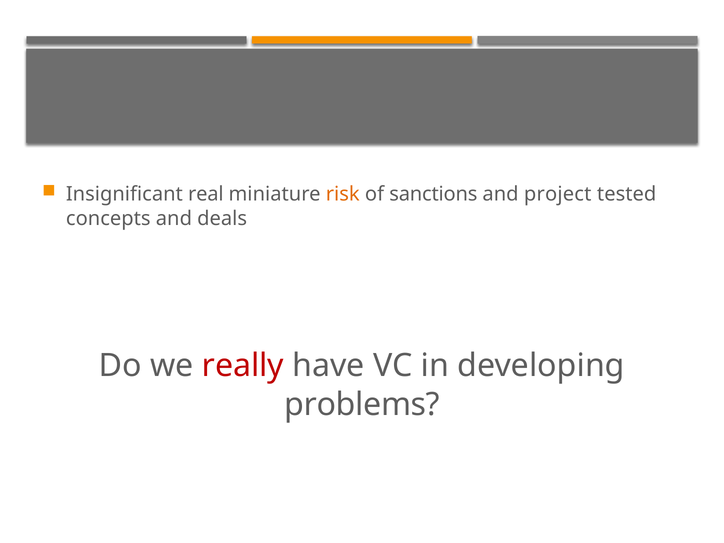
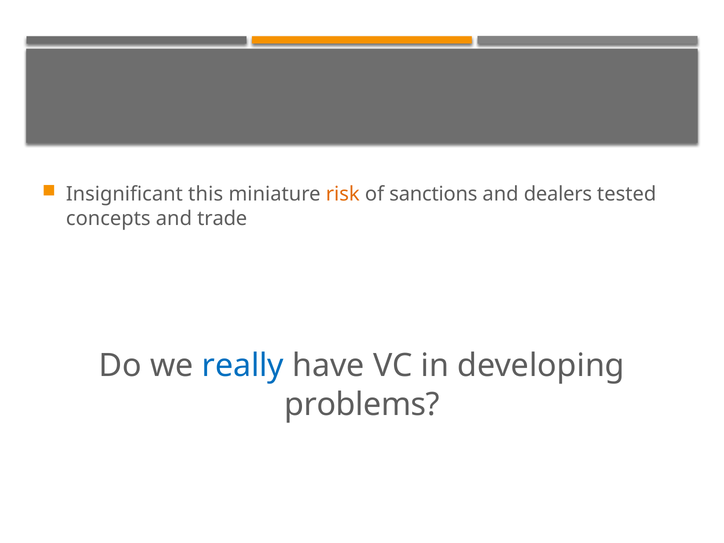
real: real -> this (206, 194)
project: project -> dealers (558, 194)
deals: deals -> trade (222, 218)
really colour: red -> blue (243, 366)
